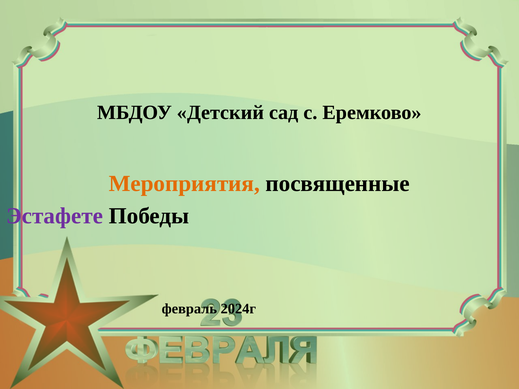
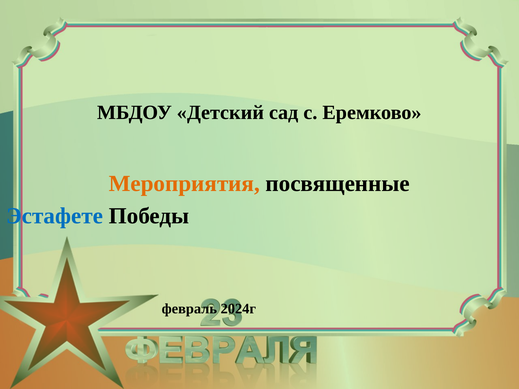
Эстафете colour: purple -> blue (55, 216)
